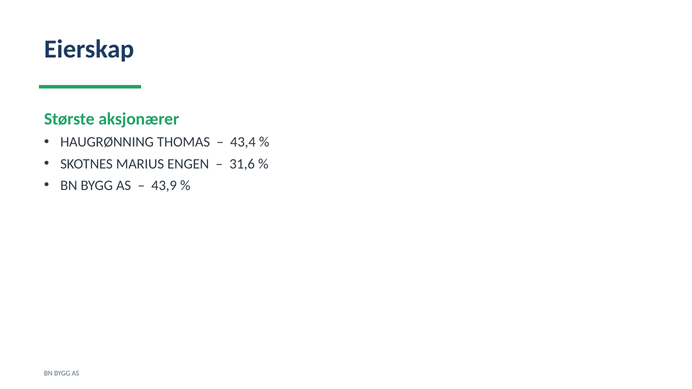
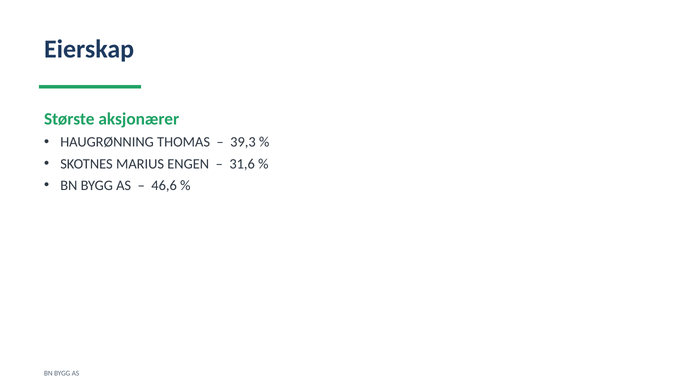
43,4: 43,4 -> 39,3 (243, 142)
43,9: 43,9 -> 46,6 (164, 186)
